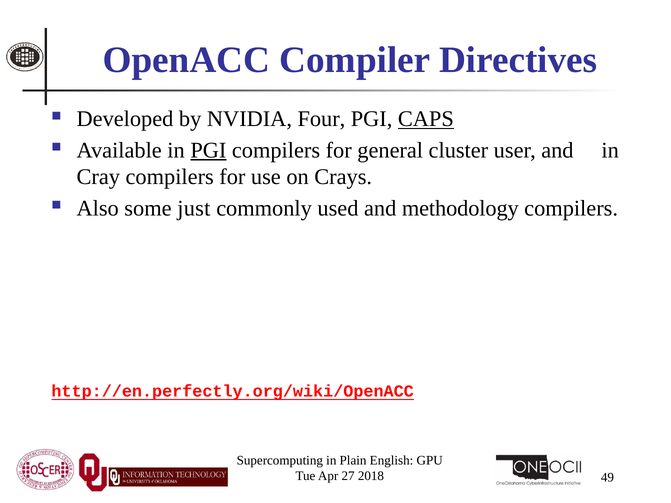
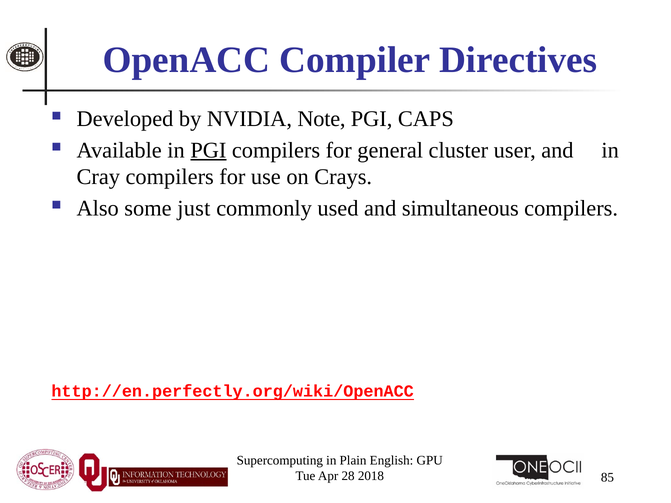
Four: Four -> Note (322, 119)
CAPS underline: present -> none (426, 119)
methodology: methodology -> simultaneous (460, 208)
27: 27 -> 28 (348, 476)
49: 49 -> 85 (607, 478)
